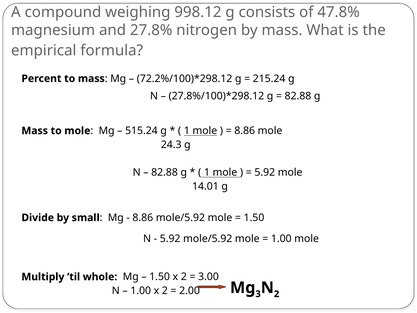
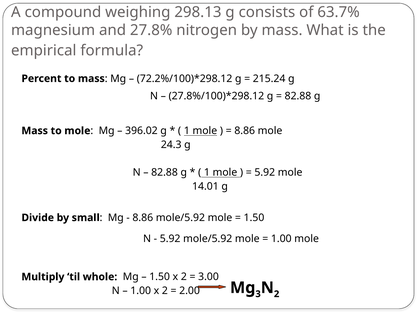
998.12: 998.12 -> 298.13 (198, 12)
47.8%: 47.8% -> 63.7% (339, 12)
515.24: 515.24 -> 396.02 (141, 131)
